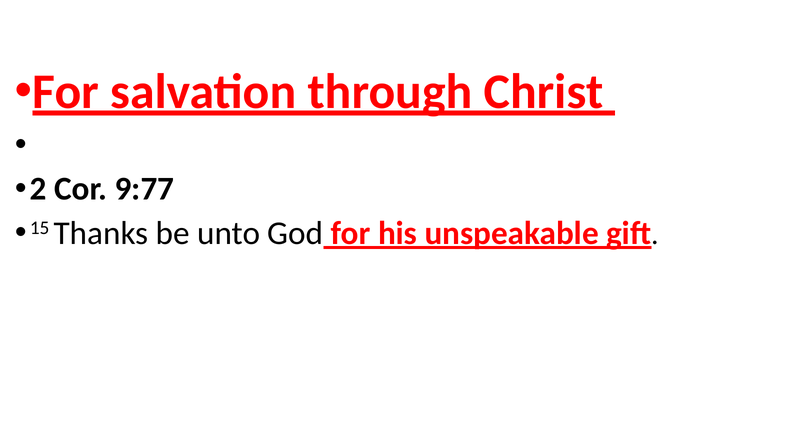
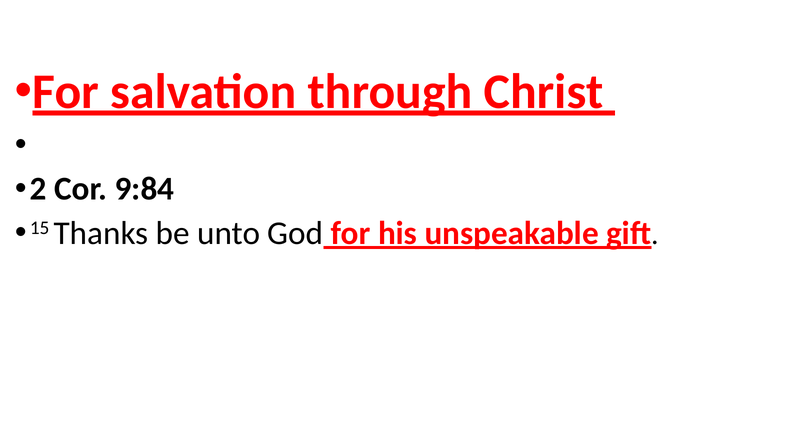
9:77: 9:77 -> 9:84 (144, 189)
